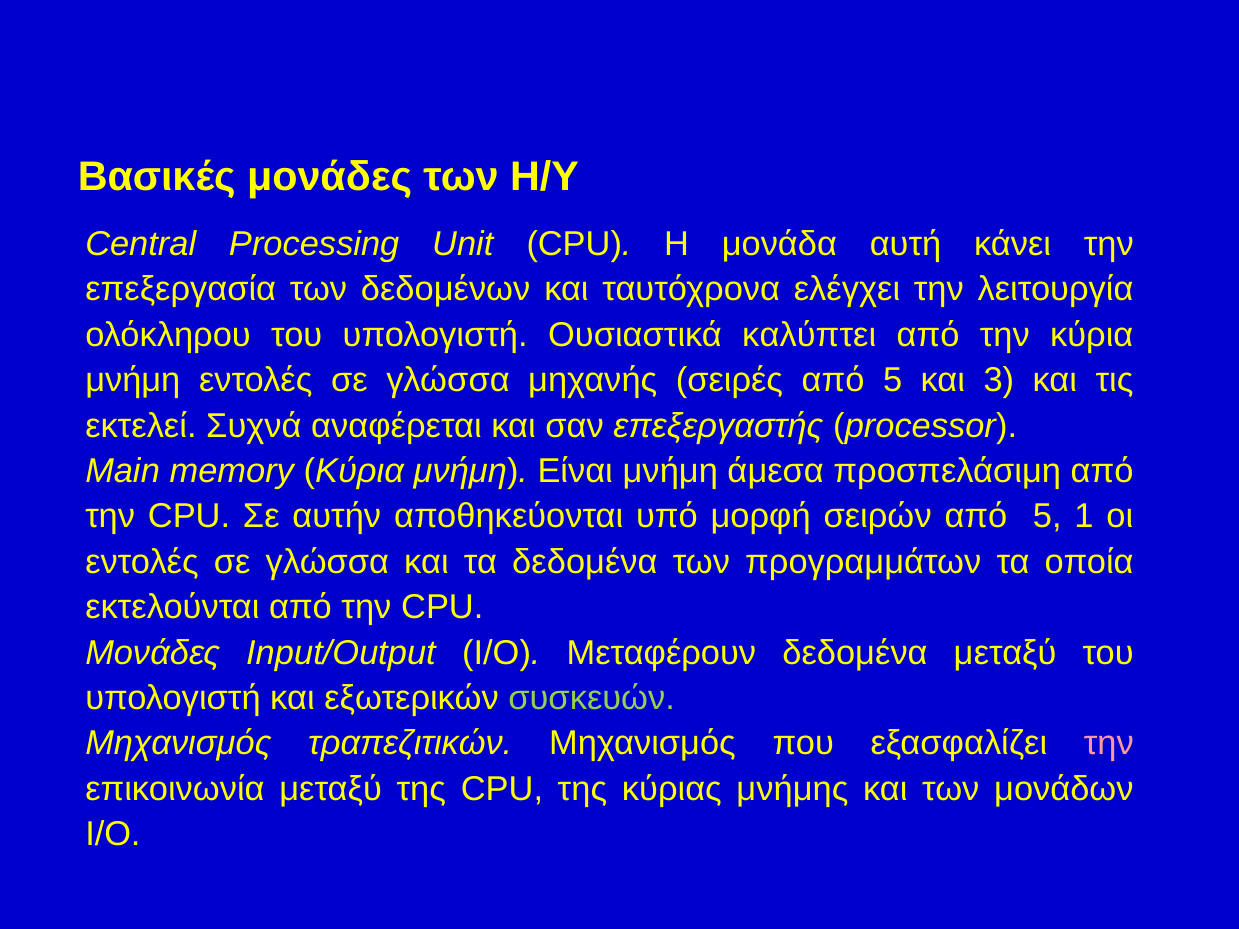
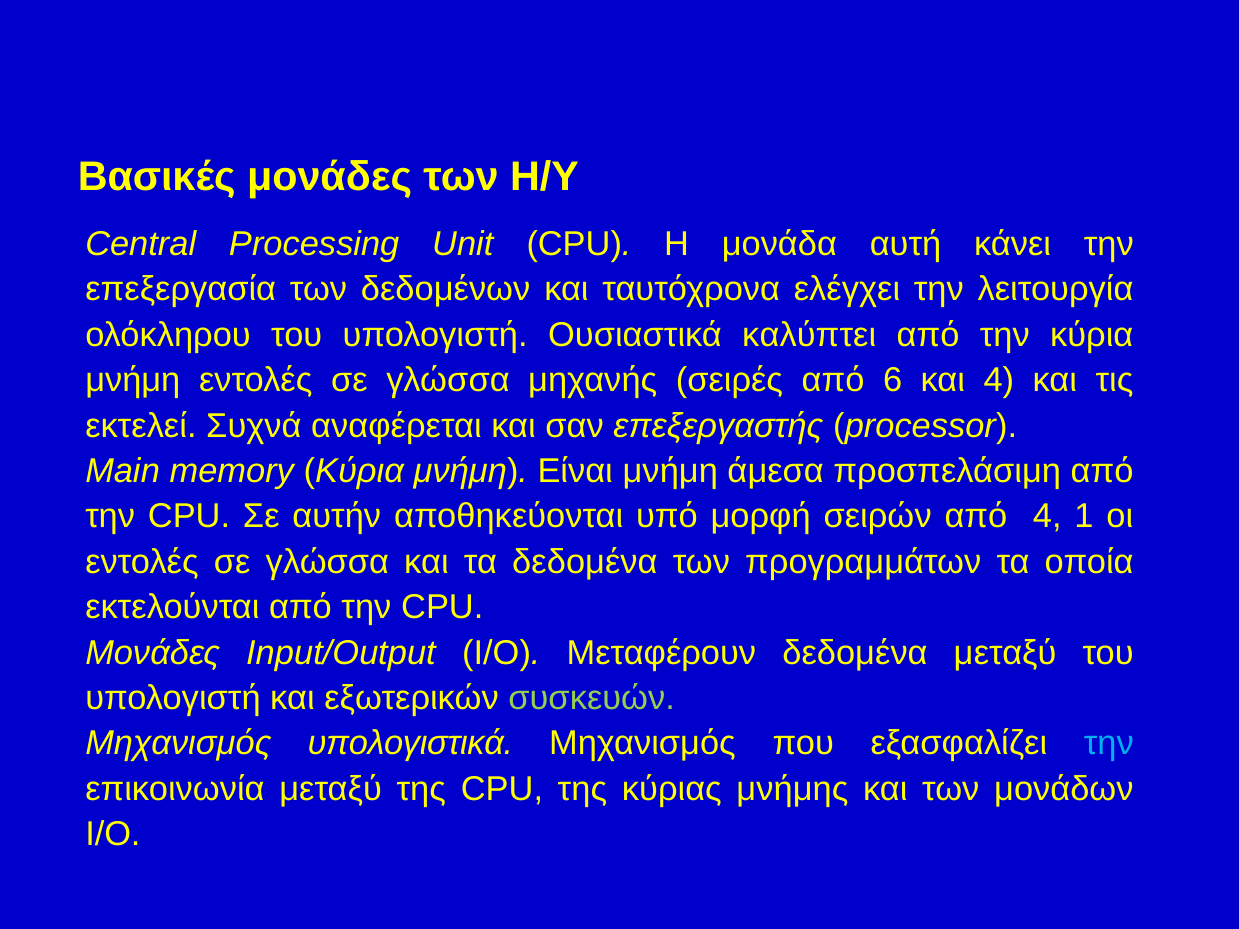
σειρές από 5: 5 -> 6 (893, 380)
και 3: 3 -> 4 (999, 380)
σειρών από 5: 5 -> 4 (1047, 517)
τραπεζιτικών: τραπεζιτικών -> υπολογιστικά (410, 744)
την colour: pink -> light blue (1109, 744)
